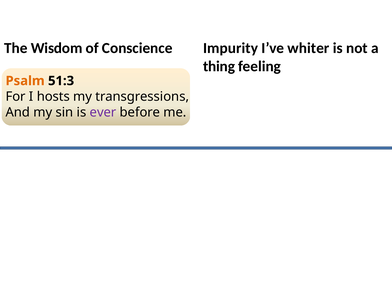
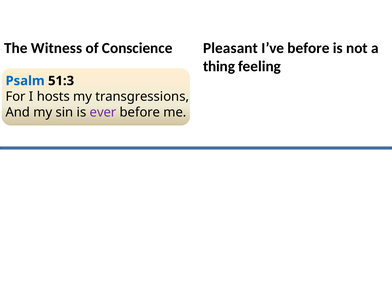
Wisdom: Wisdom -> Witness (57, 48)
Impurity: Impurity -> Pleasant (231, 48)
I’ve whiter: whiter -> before (308, 48)
Psalm colour: orange -> blue (25, 81)
